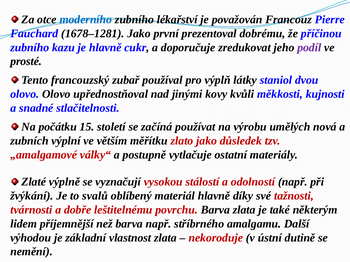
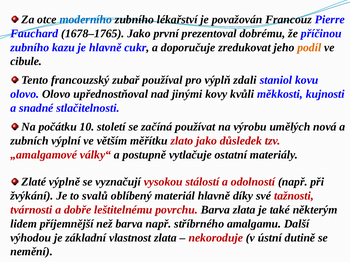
1678–1281: 1678–1281 -> 1678–1765 (93, 34)
podíl colour: purple -> orange (309, 48)
prosté: prosté -> cibule (26, 62)
látky: látky -> zdali (245, 80)
dvou: dvou -> kovu (307, 80)
15: 15 -> 10 (87, 127)
